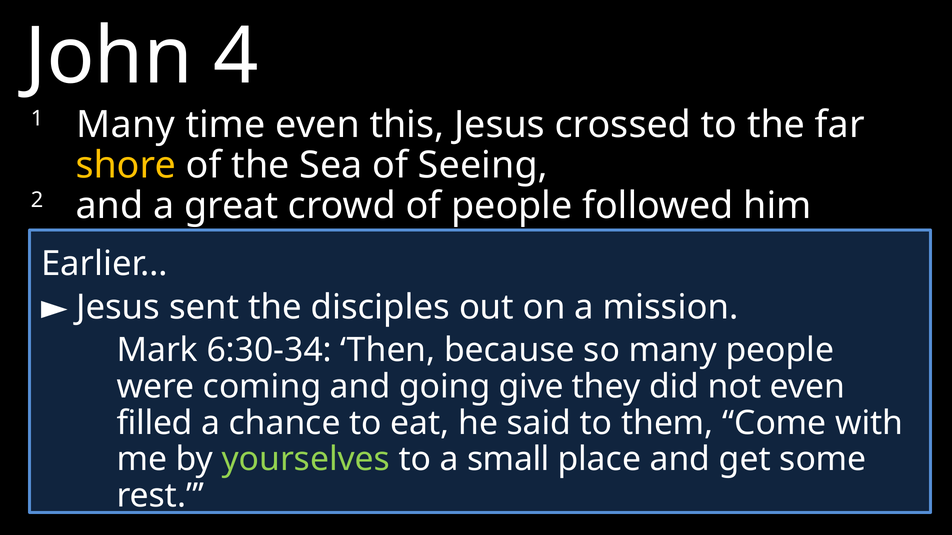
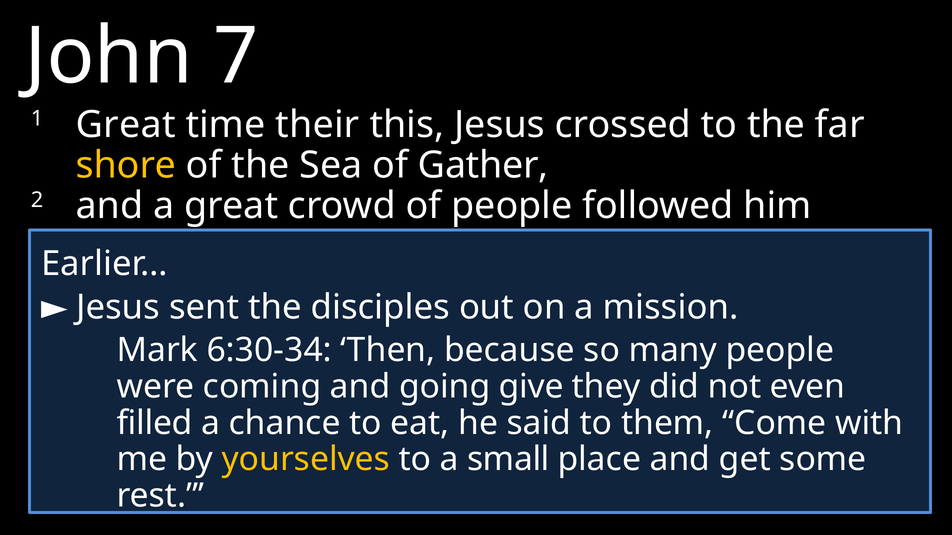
4: 4 -> 7 (236, 57)
1 Many: Many -> Great (126, 125)
time even: even -> their (317, 125)
Seeing: Seeing -> Gather (483, 165)
yourselves colour: light green -> yellow (306, 460)
